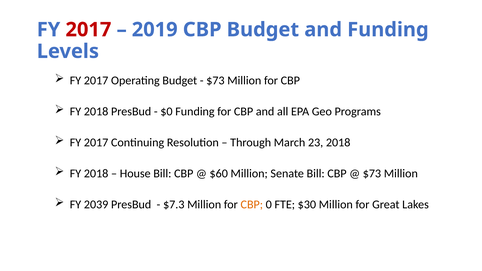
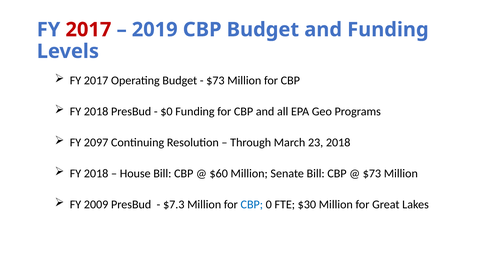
2017: 2017 -> 2097 (96, 142)
2039: 2039 -> 2009 (96, 205)
CBP colour: orange -> blue (252, 205)
